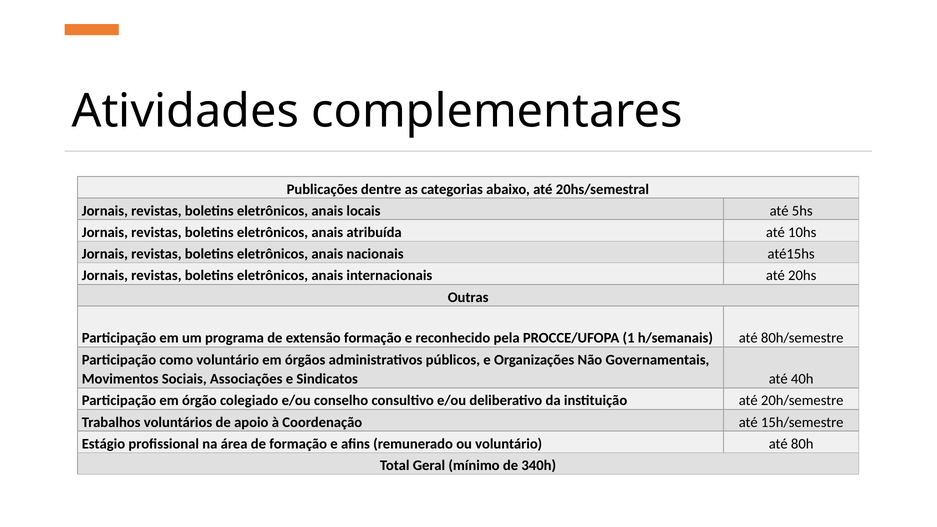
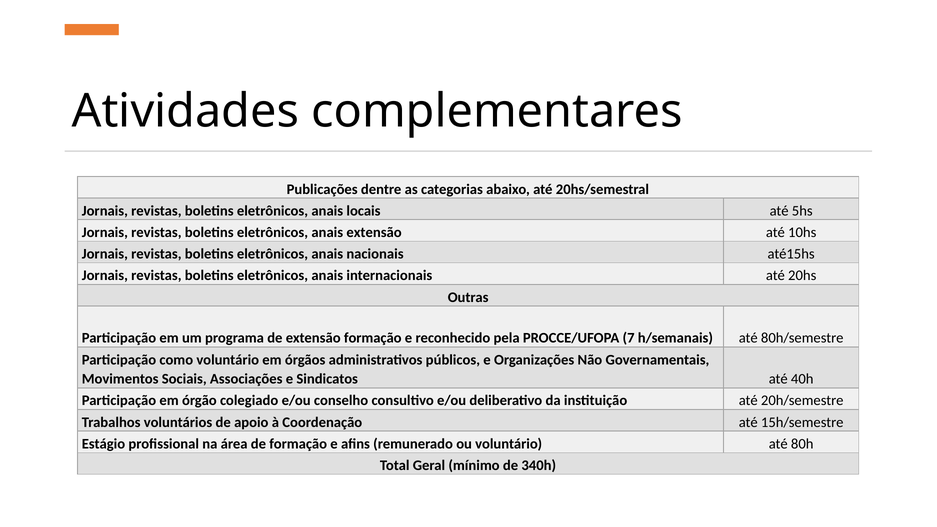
anais atribuída: atribuída -> extensão (374, 232)
1: 1 -> 7 (629, 338)
